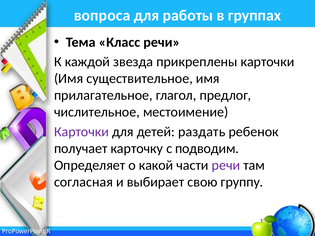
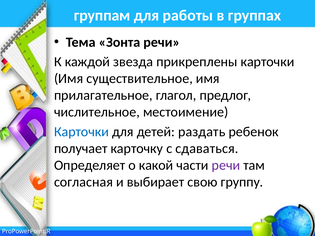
вопроса: вопроса -> группам (102, 15)
Класс: Класс -> Зонта (119, 42)
Карточки colour: purple -> blue (81, 132)
подводим: подводим -> сдаваться (207, 149)
